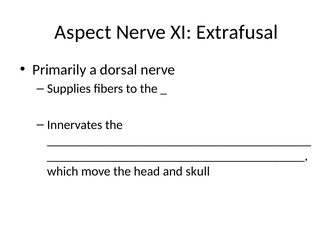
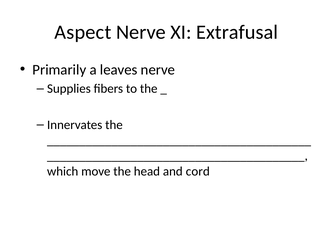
dorsal: dorsal -> leaves (119, 70)
skull: skull -> cord (198, 172)
